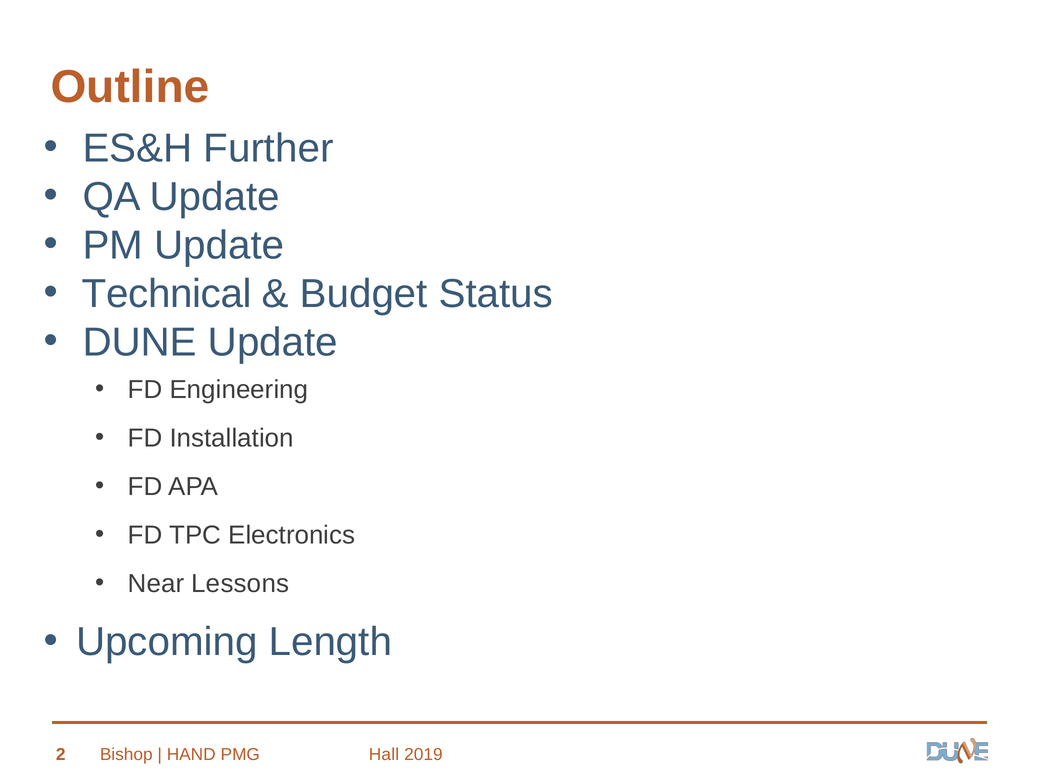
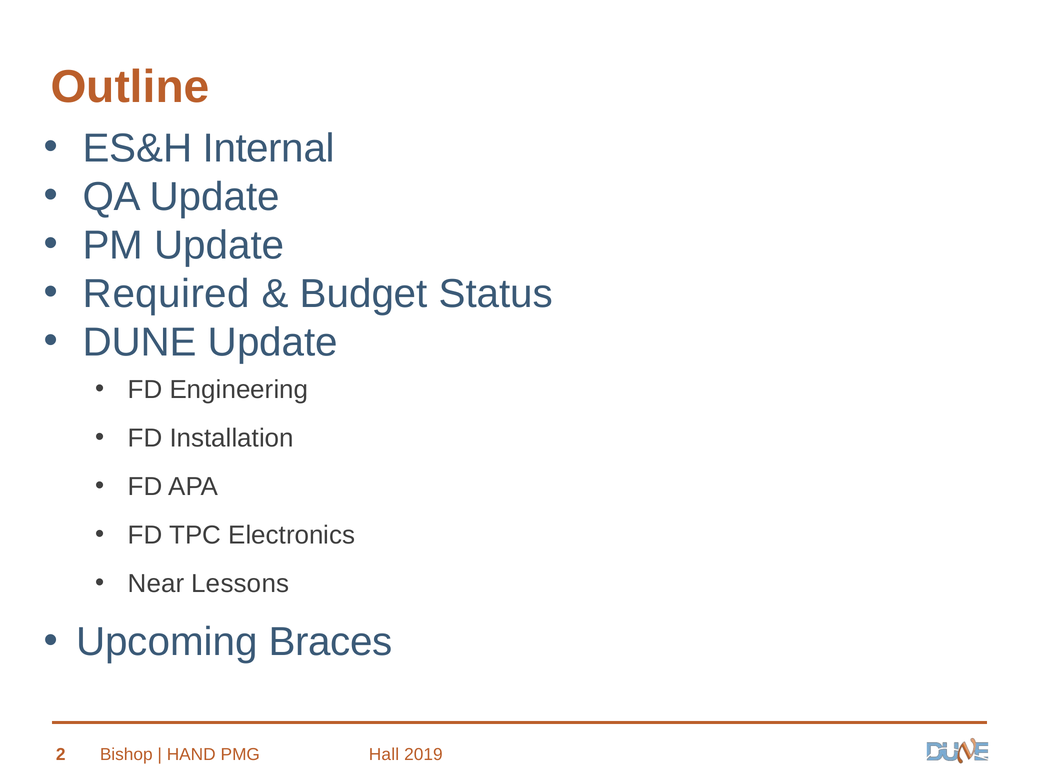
Further: Further -> Internal (269, 148)
Technical: Technical -> Required (166, 294)
Length: Length -> Braces (331, 642)
